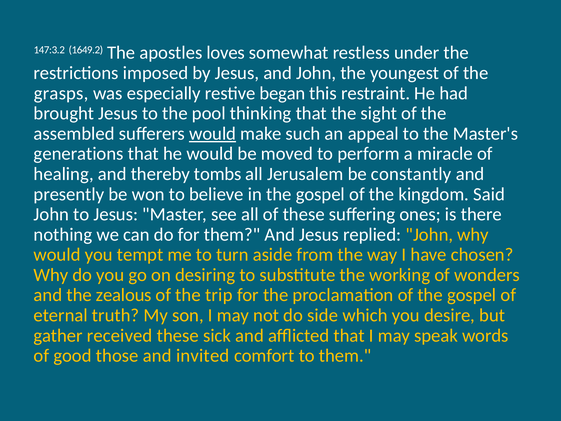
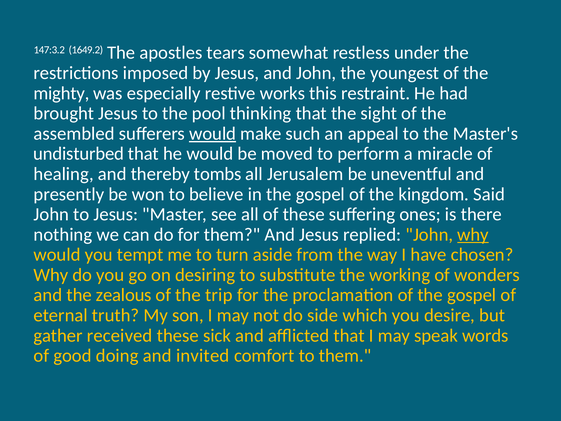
loves: loves -> tears (226, 53)
grasps: grasps -> mighty (61, 93)
began: began -> works (282, 93)
generations: generations -> undisturbed (79, 154)
constantly: constantly -> uneventful (411, 174)
why underline: none -> present (473, 234)
those: those -> doing (117, 356)
